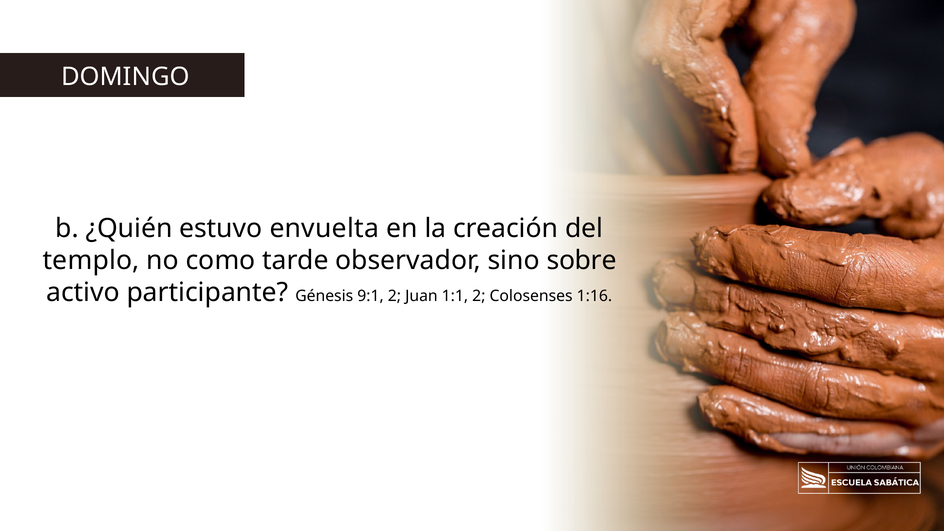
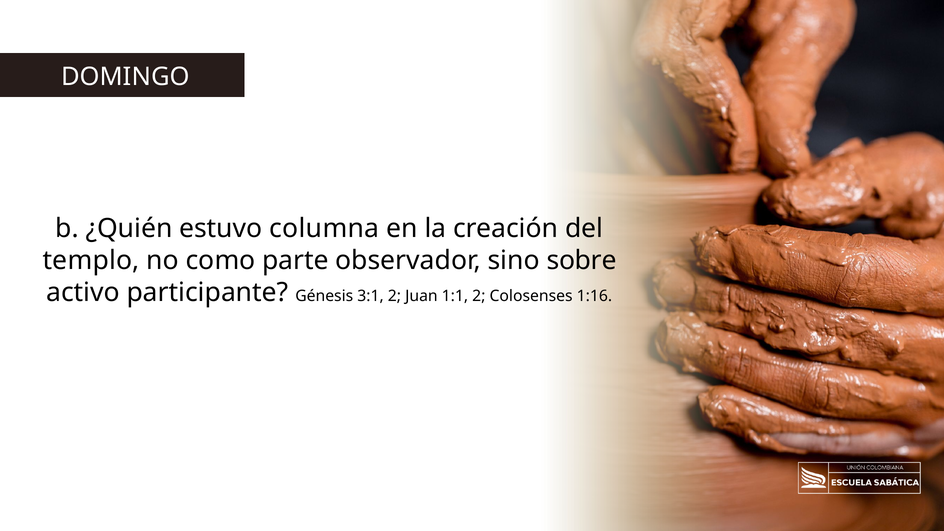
envuelta: envuelta -> columna (324, 229)
tarde: tarde -> parte (295, 260)
9:1: 9:1 -> 3:1 (371, 296)
